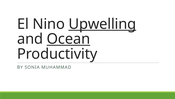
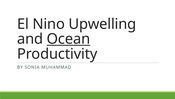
Upwelling underline: present -> none (102, 24)
